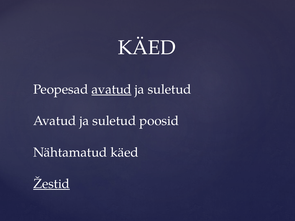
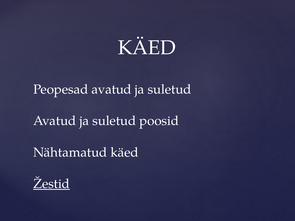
avatud underline: present -> none (112, 90)
